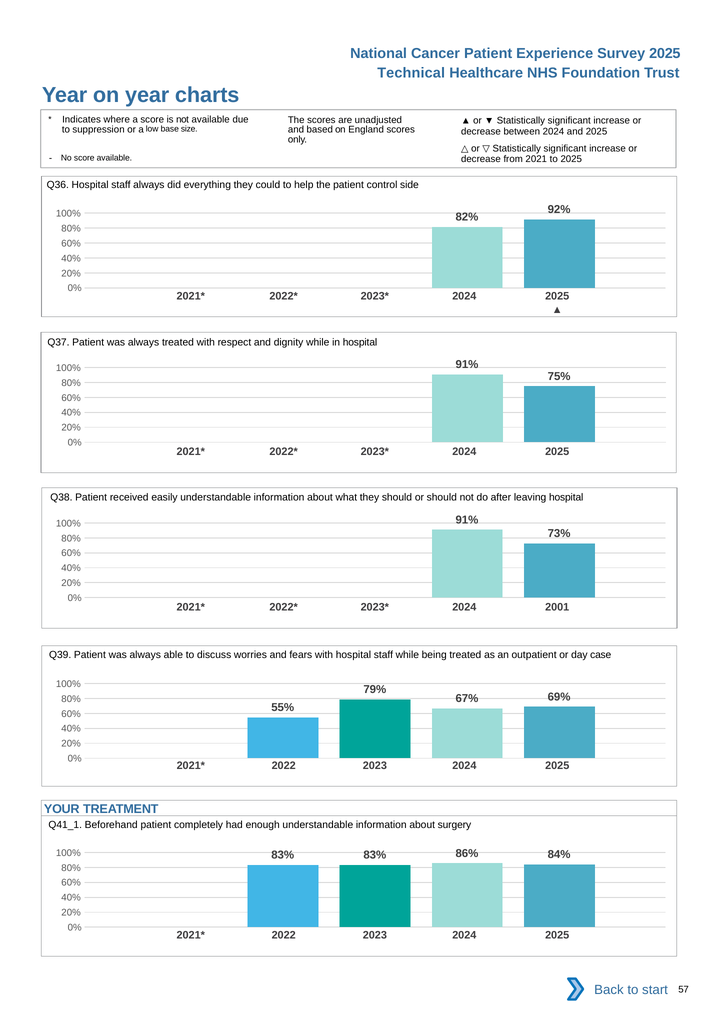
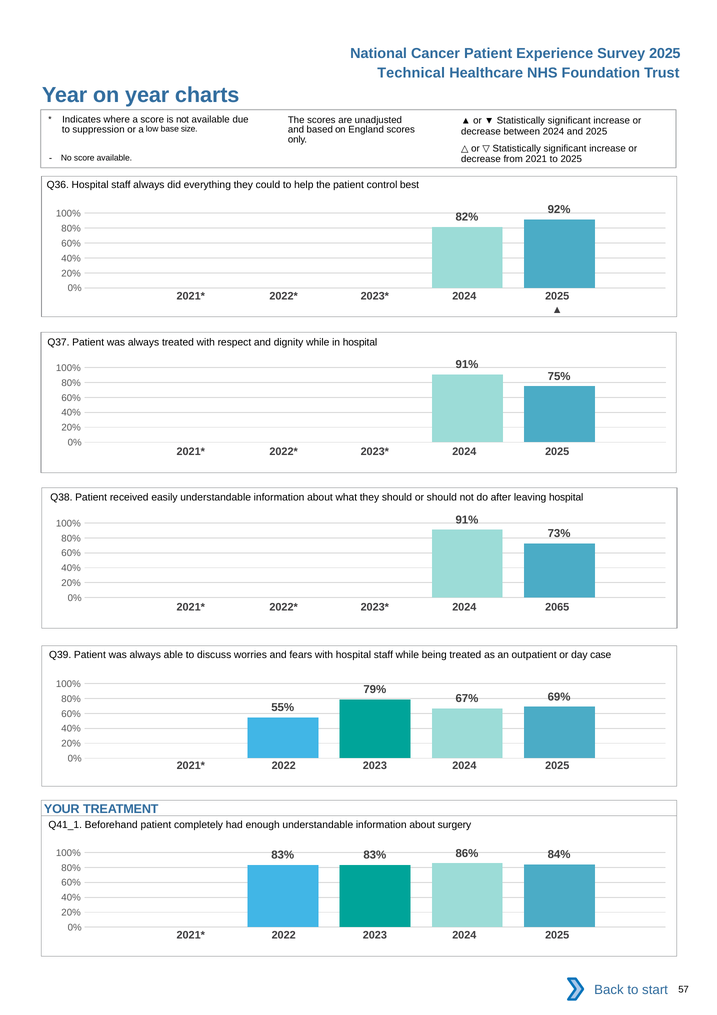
side: side -> best (409, 185)
2001: 2001 -> 2065 (557, 607)
